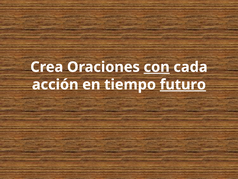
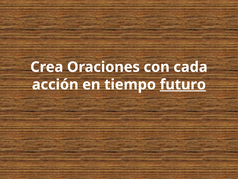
con underline: present -> none (157, 67)
